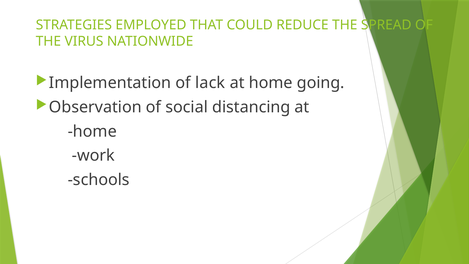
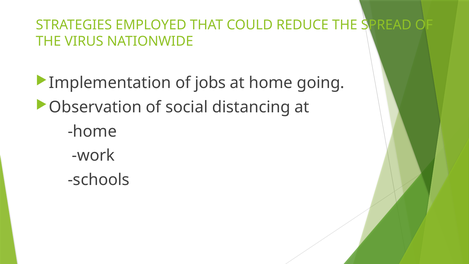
lack: lack -> jobs (210, 83)
